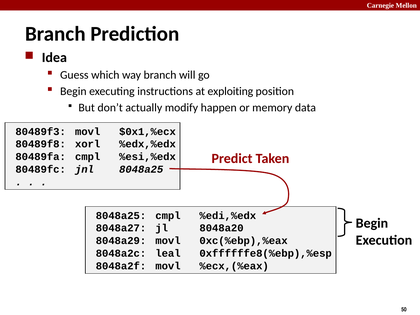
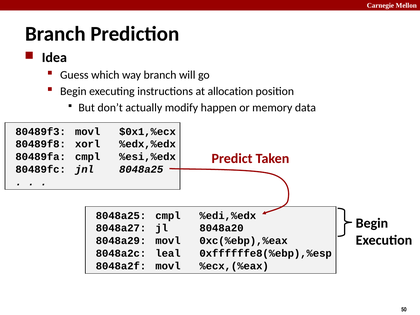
exploiting: exploiting -> allocation (230, 91)
